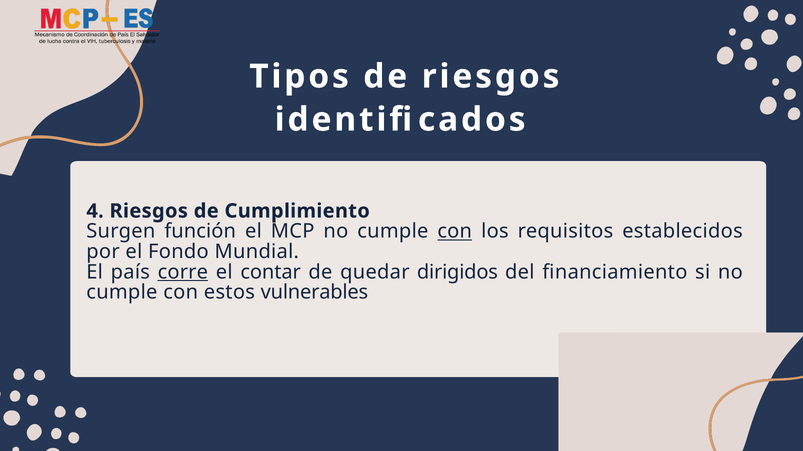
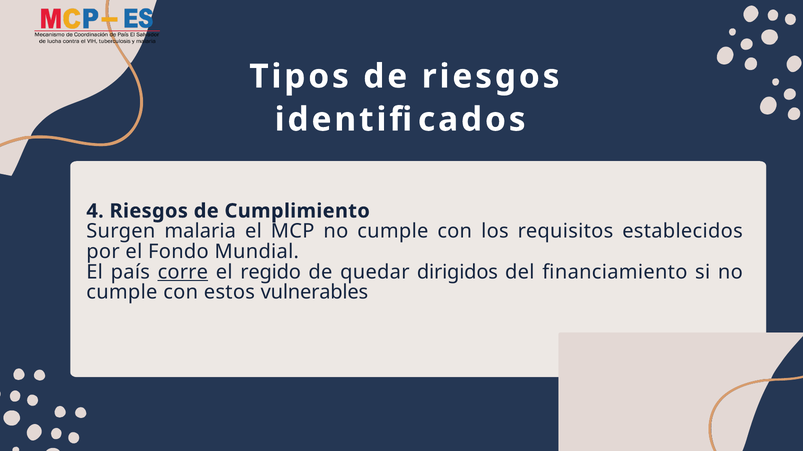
función: función -> malaria (200, 232)
con underline: present -> none (455, 232)
contar: contar -> regido (271, 272)
